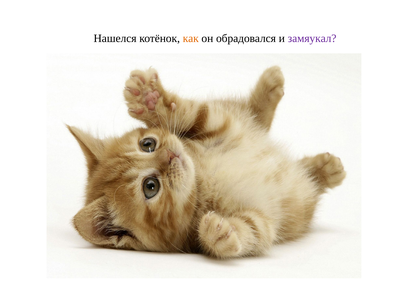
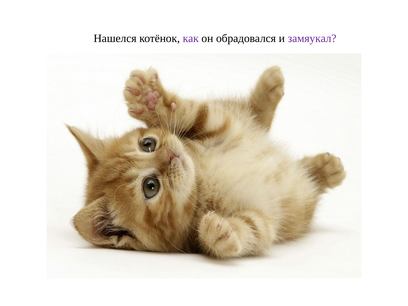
как colour: orange -> purple (191, 39)
